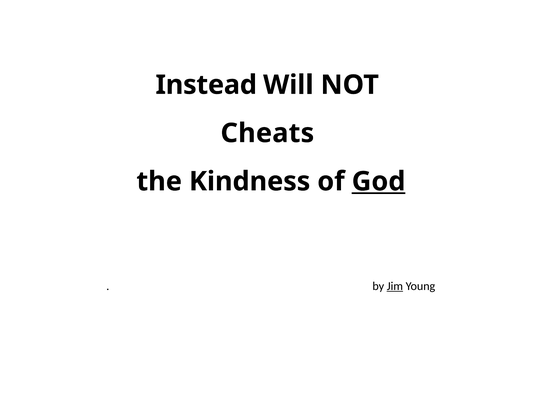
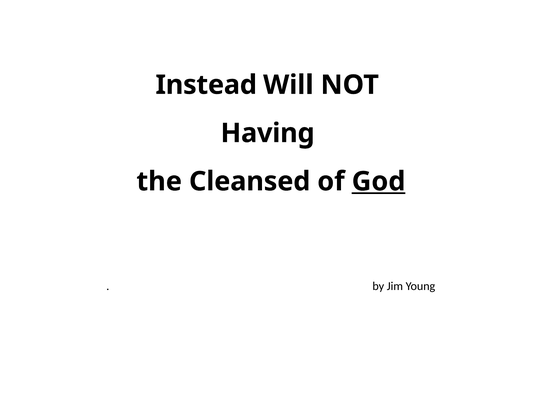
Cheats: Cheats -> Having (268, 133)
Kindness: Kindness -> Cleansed (250, 182)
Jim underline: present -> none (395, 286)
